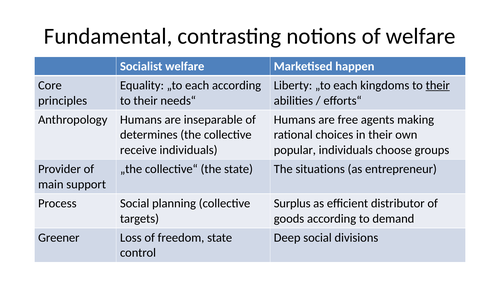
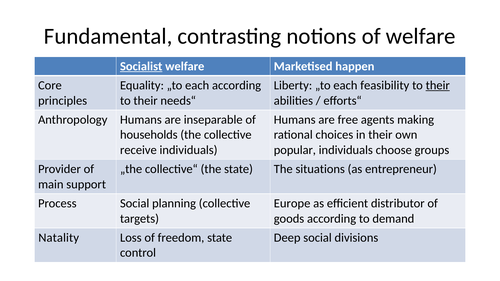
Socialist underline: none -> present (141, 66)
kingdoms: kingdoms -> feasibility (385, 85)
determines: determines -> households (149, 135)
Surplus: Surplus -> Europe (292, 204)
Greener: Greener -> Natality (59, 238)
